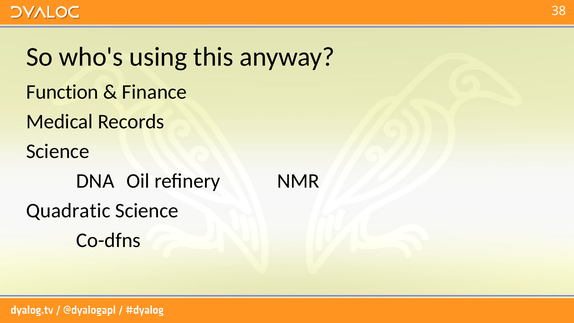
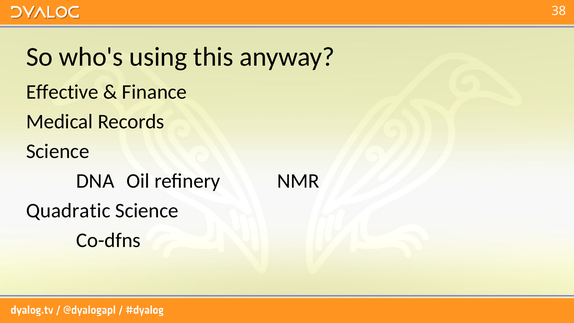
Function: Function -> Effective (62, 92)
